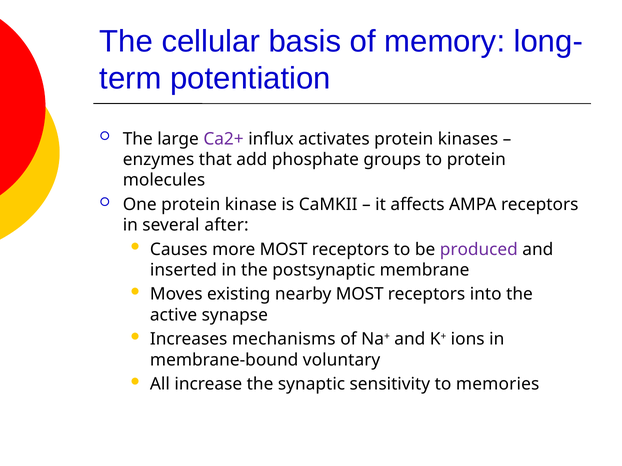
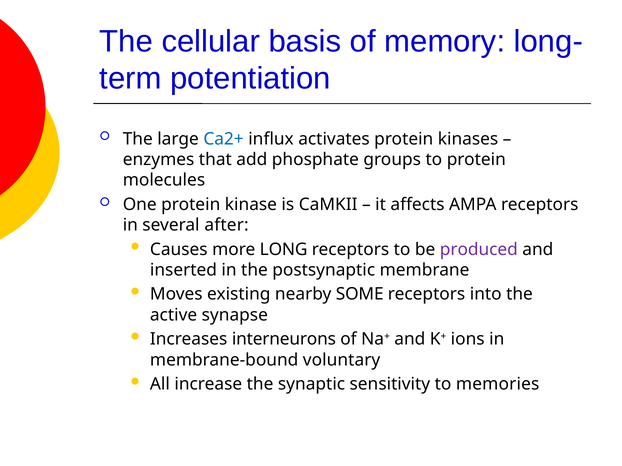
Ca2+ colour: purple -> blue (224, 139)
more MOST: MOST -> LONG (284, 250)
nearby MOST: MOST -> SOME (360, 295)
mechanisms: mechanisms -> interneurons (284, 339)
